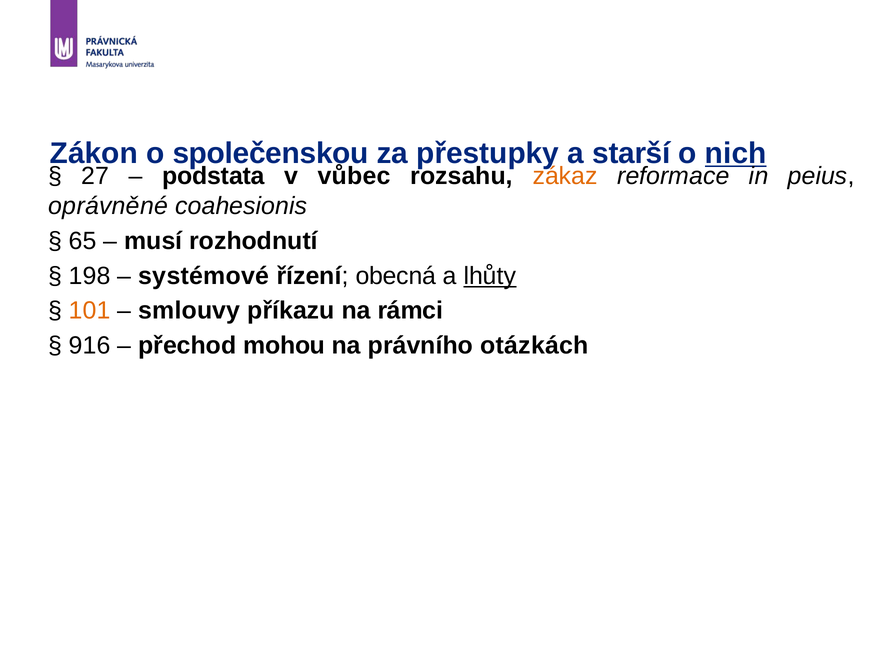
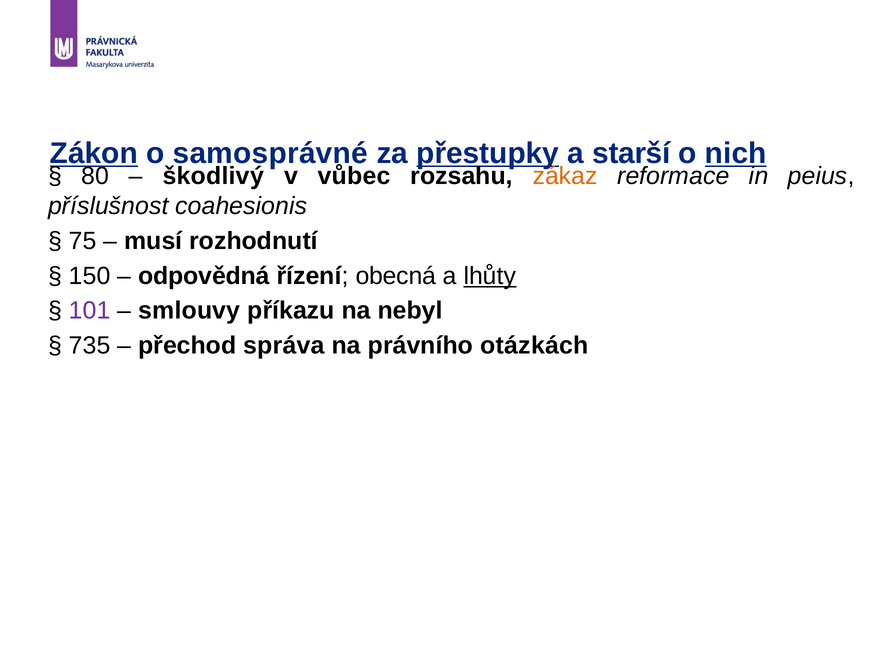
Zákon underline: none -> present (94, 153)
společenskou: společenskou -> samosprávné (270, 153)
přestupky underline: none -> present (488, 153)
27: 27 -> 80 (95, 176)
podstata: podstata -> škodlivý (213, 176)
oprávněné: oprávněné -> příslušnost (108, 206)
65: 65 -> 75 (83, 241)
198: 198 -> 150 (90, 276)
systémové: systémové -> odpovědná (204, 276)
101 colour: orange -> purple (90, 311)
rámci: rámci -> nebyl (410, 311)
916: 916 -> 735 (90, 346)
mohou: mohou -> správa (284, 346)
